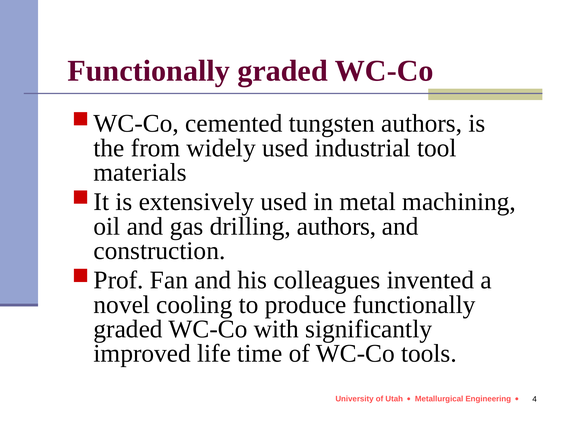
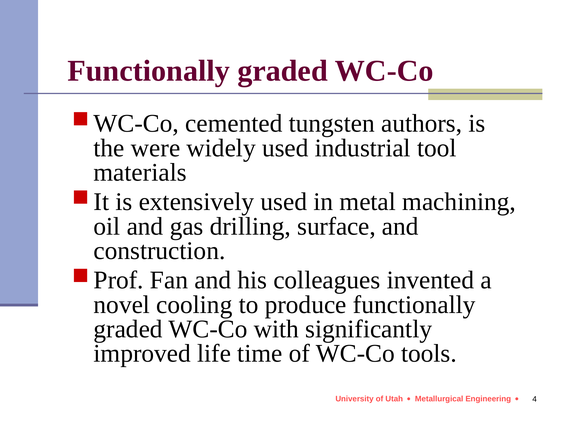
from: from -> were (156, 148)
drilling authors: authors -> surface (337, 226)
